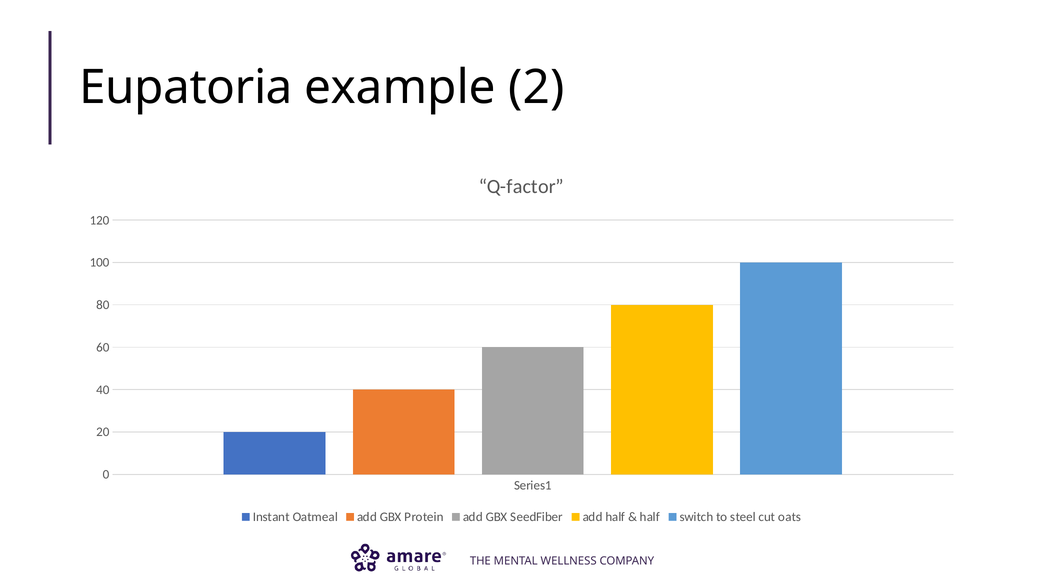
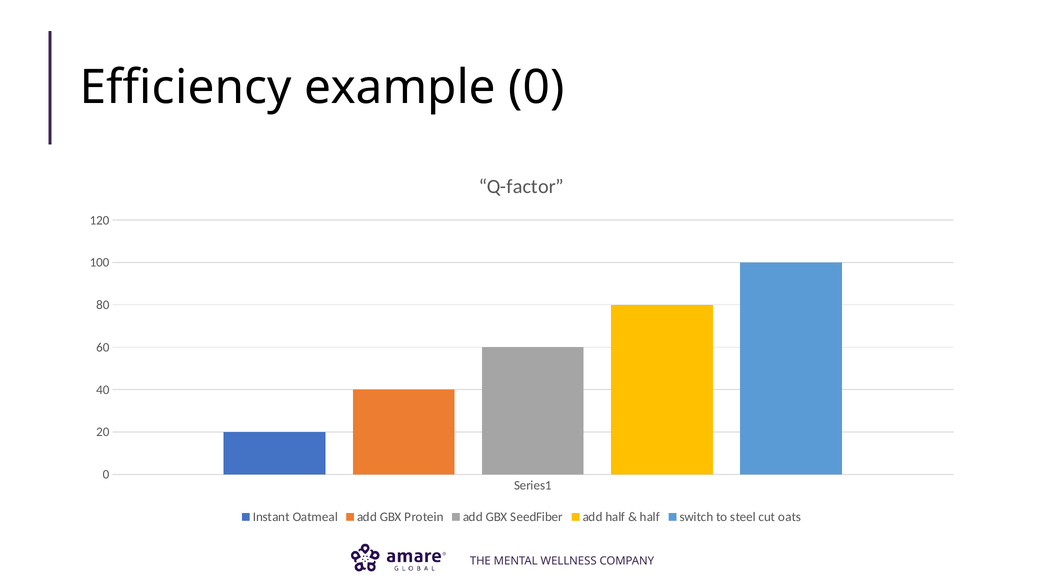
Eupatoria: Eupatoria -> Efficiency (186, 88)
example 2: 2 -> 0 (536, 88)
